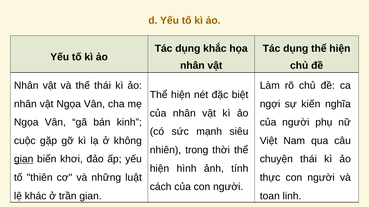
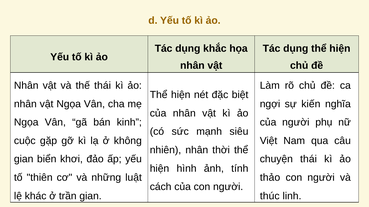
nhiên trong: trong -> nhân (197, 150)
gian underline: present -> none (24, 160)
thực: thực -> thảo (270, 178)
toan: toan -> thúc (270, 196)
